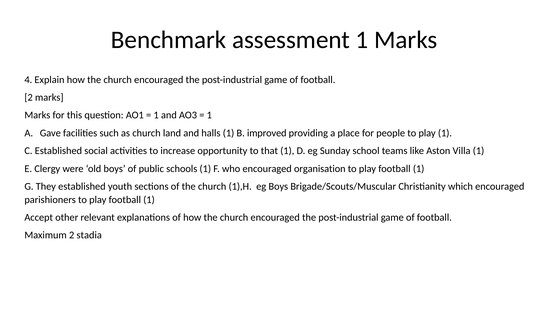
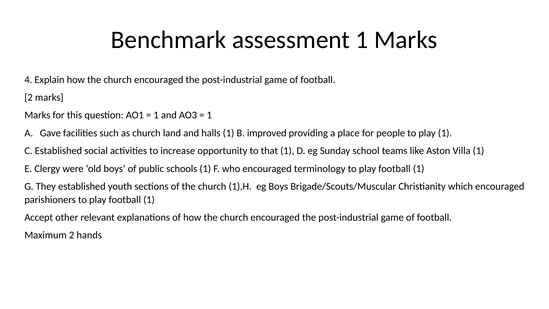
organisation: organisation -> terminology (320, 169)
stadia: stadia -> hands (89, 235)
